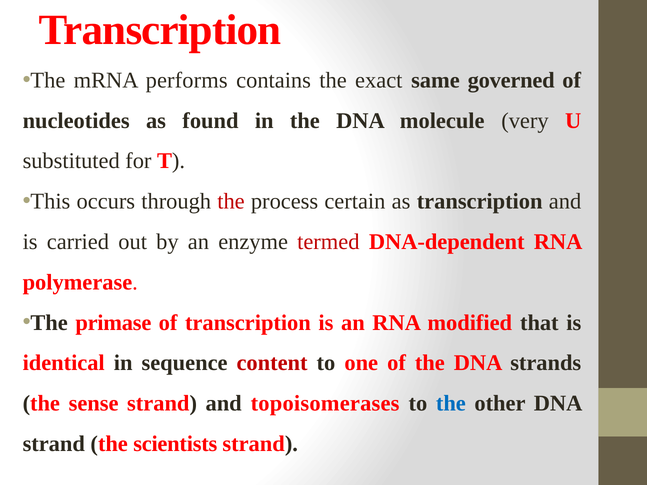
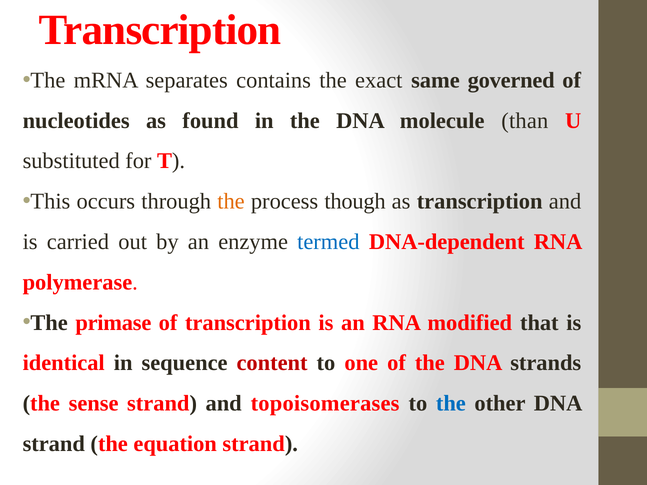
performs: performs -> separates (187, 80)
very: very -> than (525, 121)
the colour: red -> orange (231, 202)
certain: certain -> though (355, 202)
termed colour: red -> blue (328, 242)
scientists: scientists -> equation (175, 444)
